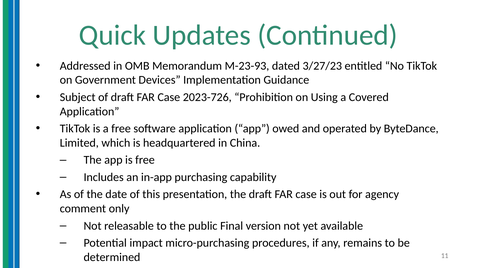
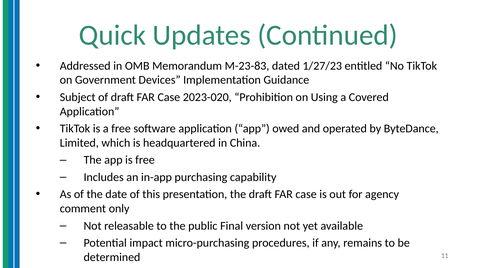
M-23-93: M-23-93 -> M-23-83 (247, 66)
3/27/23: 3/27/23 -> 1/27/23 (322, 66)
2023-726: 2023-726 -> 2023-020 (207, 97)
